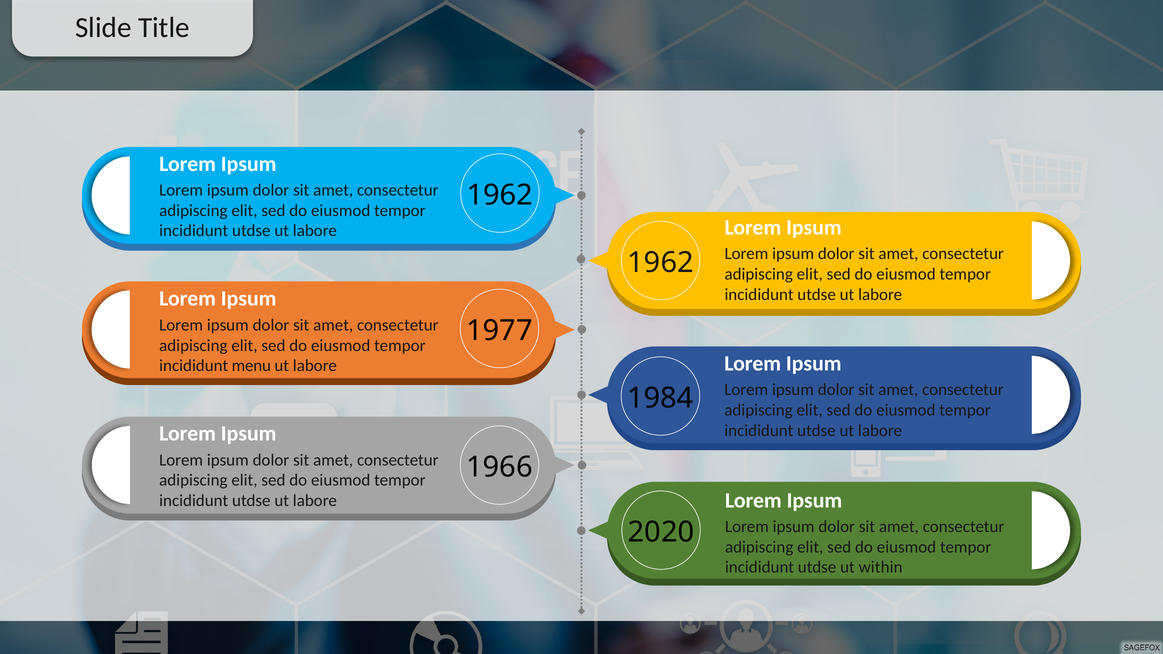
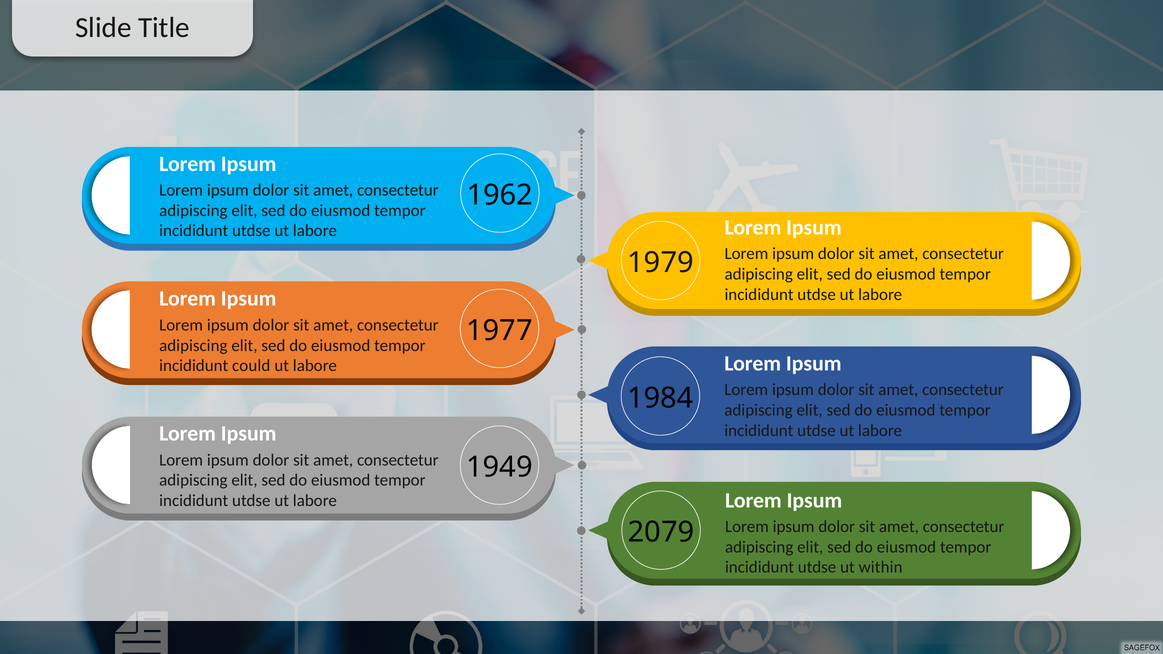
1962: 1962 -> 1979 (661, 263)
menu: menu -> could (251, 366)
1966: 1966 -> 1949 (499, 467)
2020: 2020 -> 2079 (661, 532)
